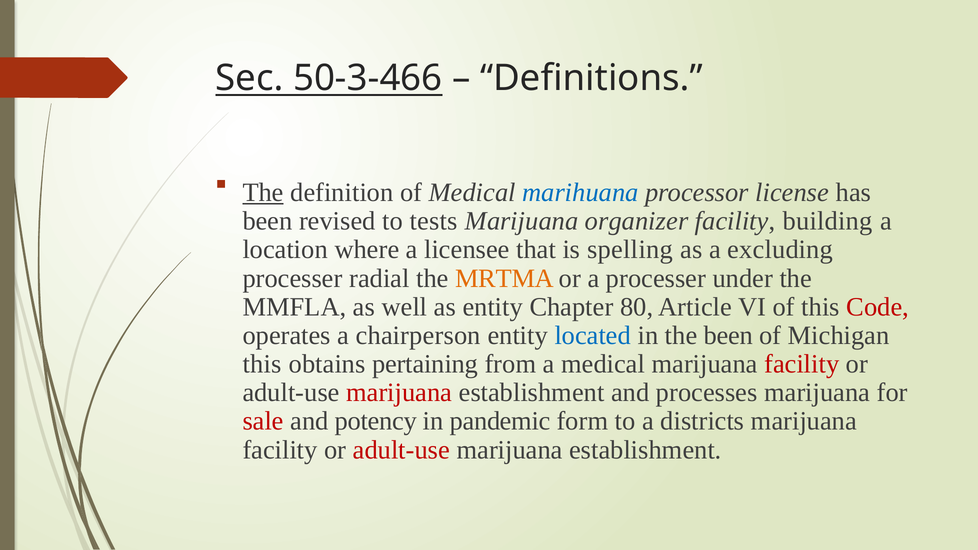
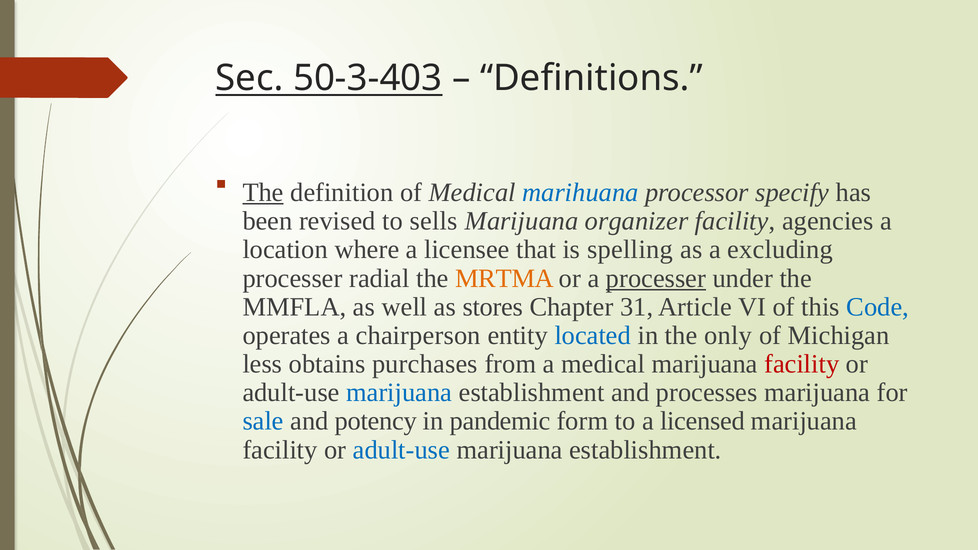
50-3-466: 50-3-466 -> 50-3-403 (368, 78)
license: license -> specify (792, 193)
tests: tests -> sells (434, 221)
building: building -> agencies (828, 221)
processer underline: none -> present (656, 278)
as entity: entity -> stores (493, 307)
80: 80 -> 31 (637, 307)
Code colour: red -> blue (878, 307)
the been: been -> only (728, 336)
this: this -> less (262, 364)
pertaining: pertaining -> purchases (425, 364)
marijuana colour: red -> blue (399, 393)
sale colour: red -> blue (263, 421)
districts: districts -> licensed (703, 421)
adult-use colour: red -> blue (401, 450)
